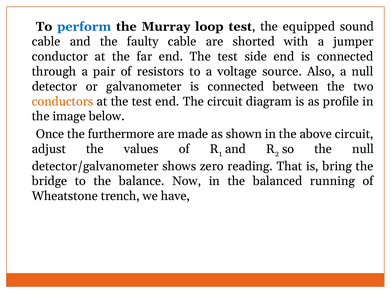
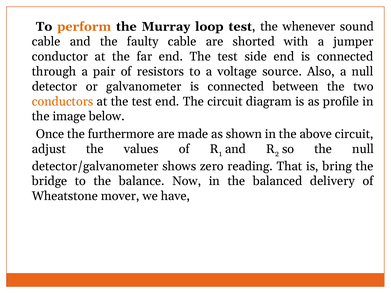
perform colour: blue -> orange (84, 27)
equipped: equipped -> whenever (309, 27)
running: running -> delivery (332, 181)
trench: trench -> mover (120, 196)
